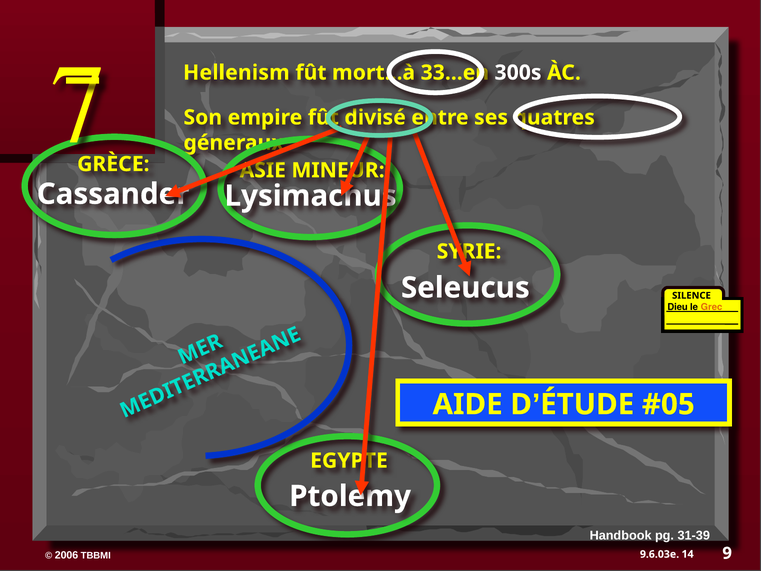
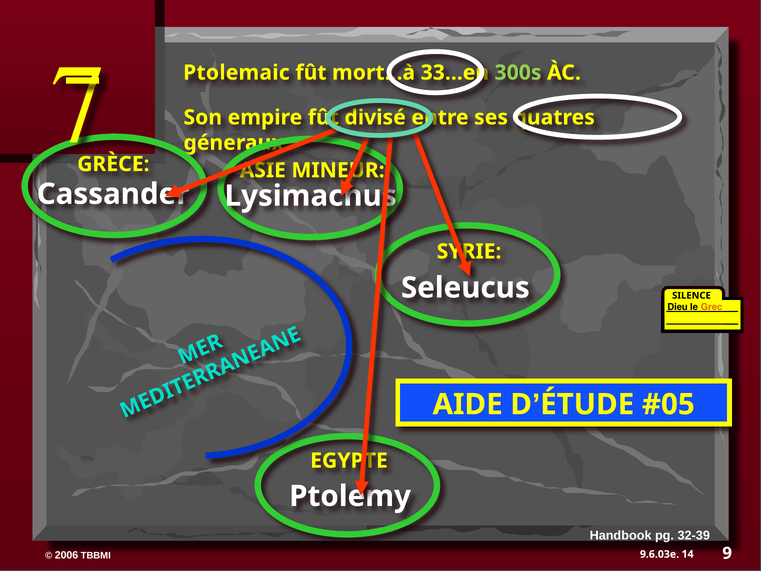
Hellenism: Hellenism -> Ptolemaic (236, 73)
300s colour: white -> light green (518, 73)
31-39: 31-39 -> 32-39 (694, 535)
